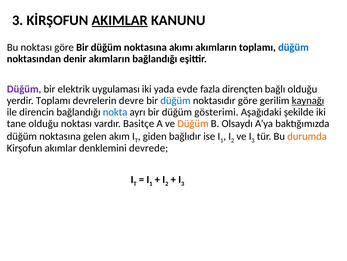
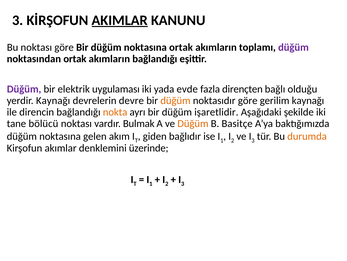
noktasına akımı: akımı -> ortak (181, 47)
düğüm colour: blue -> purple (293, 47)
noktasından denir: denir -> ortak (75, 59)
yerdir Toplamı: Toplamı -> Kaynağı (53, 100)
düğüm colour: blue -> orange (175, 100)
kaynağı underline: present -> none (308, 100)
nokta colour: blue -> orange (115, 112)
gösterimi: gösterimi -> işaretlidir (216, 112)
tane olduğu: olduğu -> bölücü (43, 123)
Basitçe: Basitçe -> Bulmak (139, 123)
Olsaydı: Olsaydı -> Basitçe (237, 123)
devrede: devrede -> üzerinde (149, 148)
